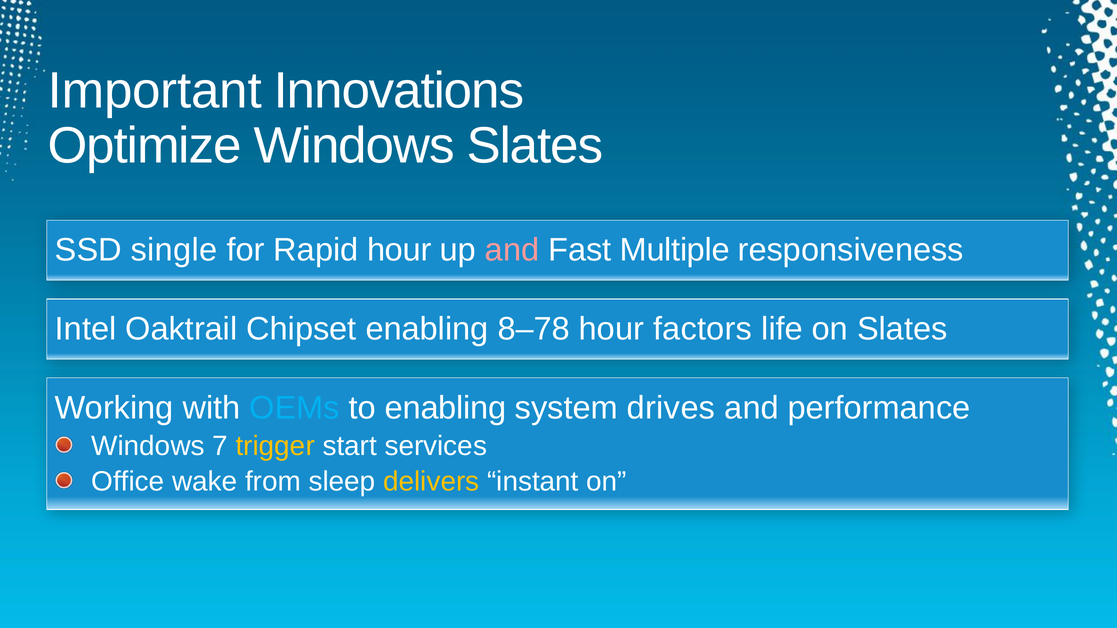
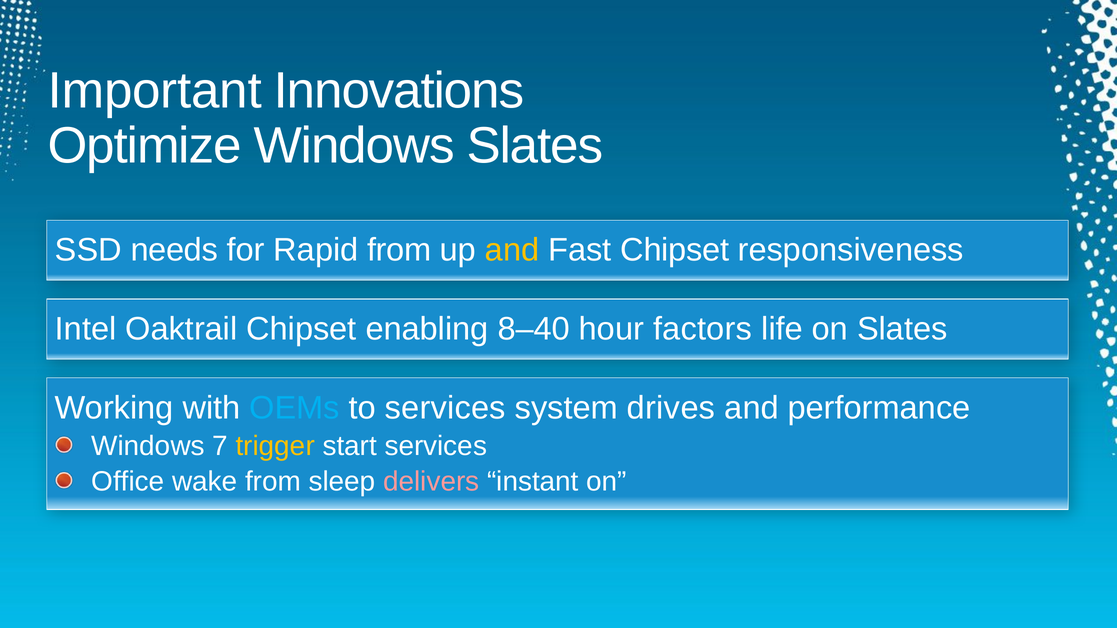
single: single -> needs (174, 250)
Rapid hour: hour -> from (399, 250)
and colour: pink -> yellow (512, 250)
Fast Multiple: Multiple -> Chipset (675, 250)
8–78: 8–78 -> 8–40 (534, 329)
to enabling: enabling -> services (445, 408)
delivers colour: yellow -> pink (431, 482)
